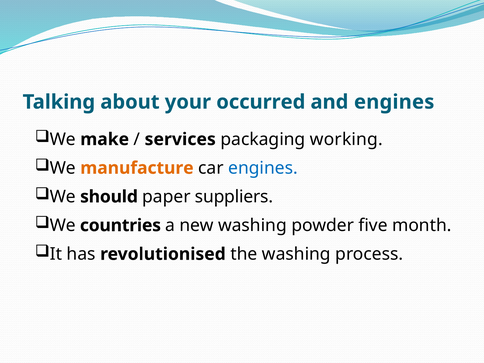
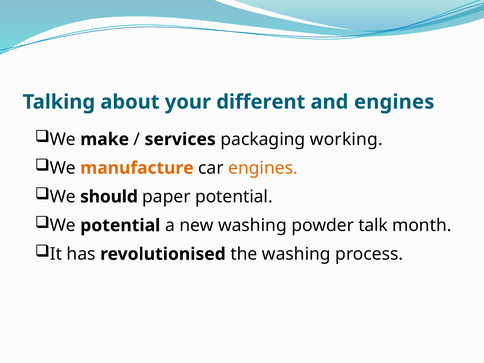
occurred: occurred -> different (261, 102)
engines colour: blue -> orange (263, 168)
paper suppliers: suppliers -> potential (234, 197)
We countries: countries -> potential (120, 225)
five: five -> talk (373, 225)
